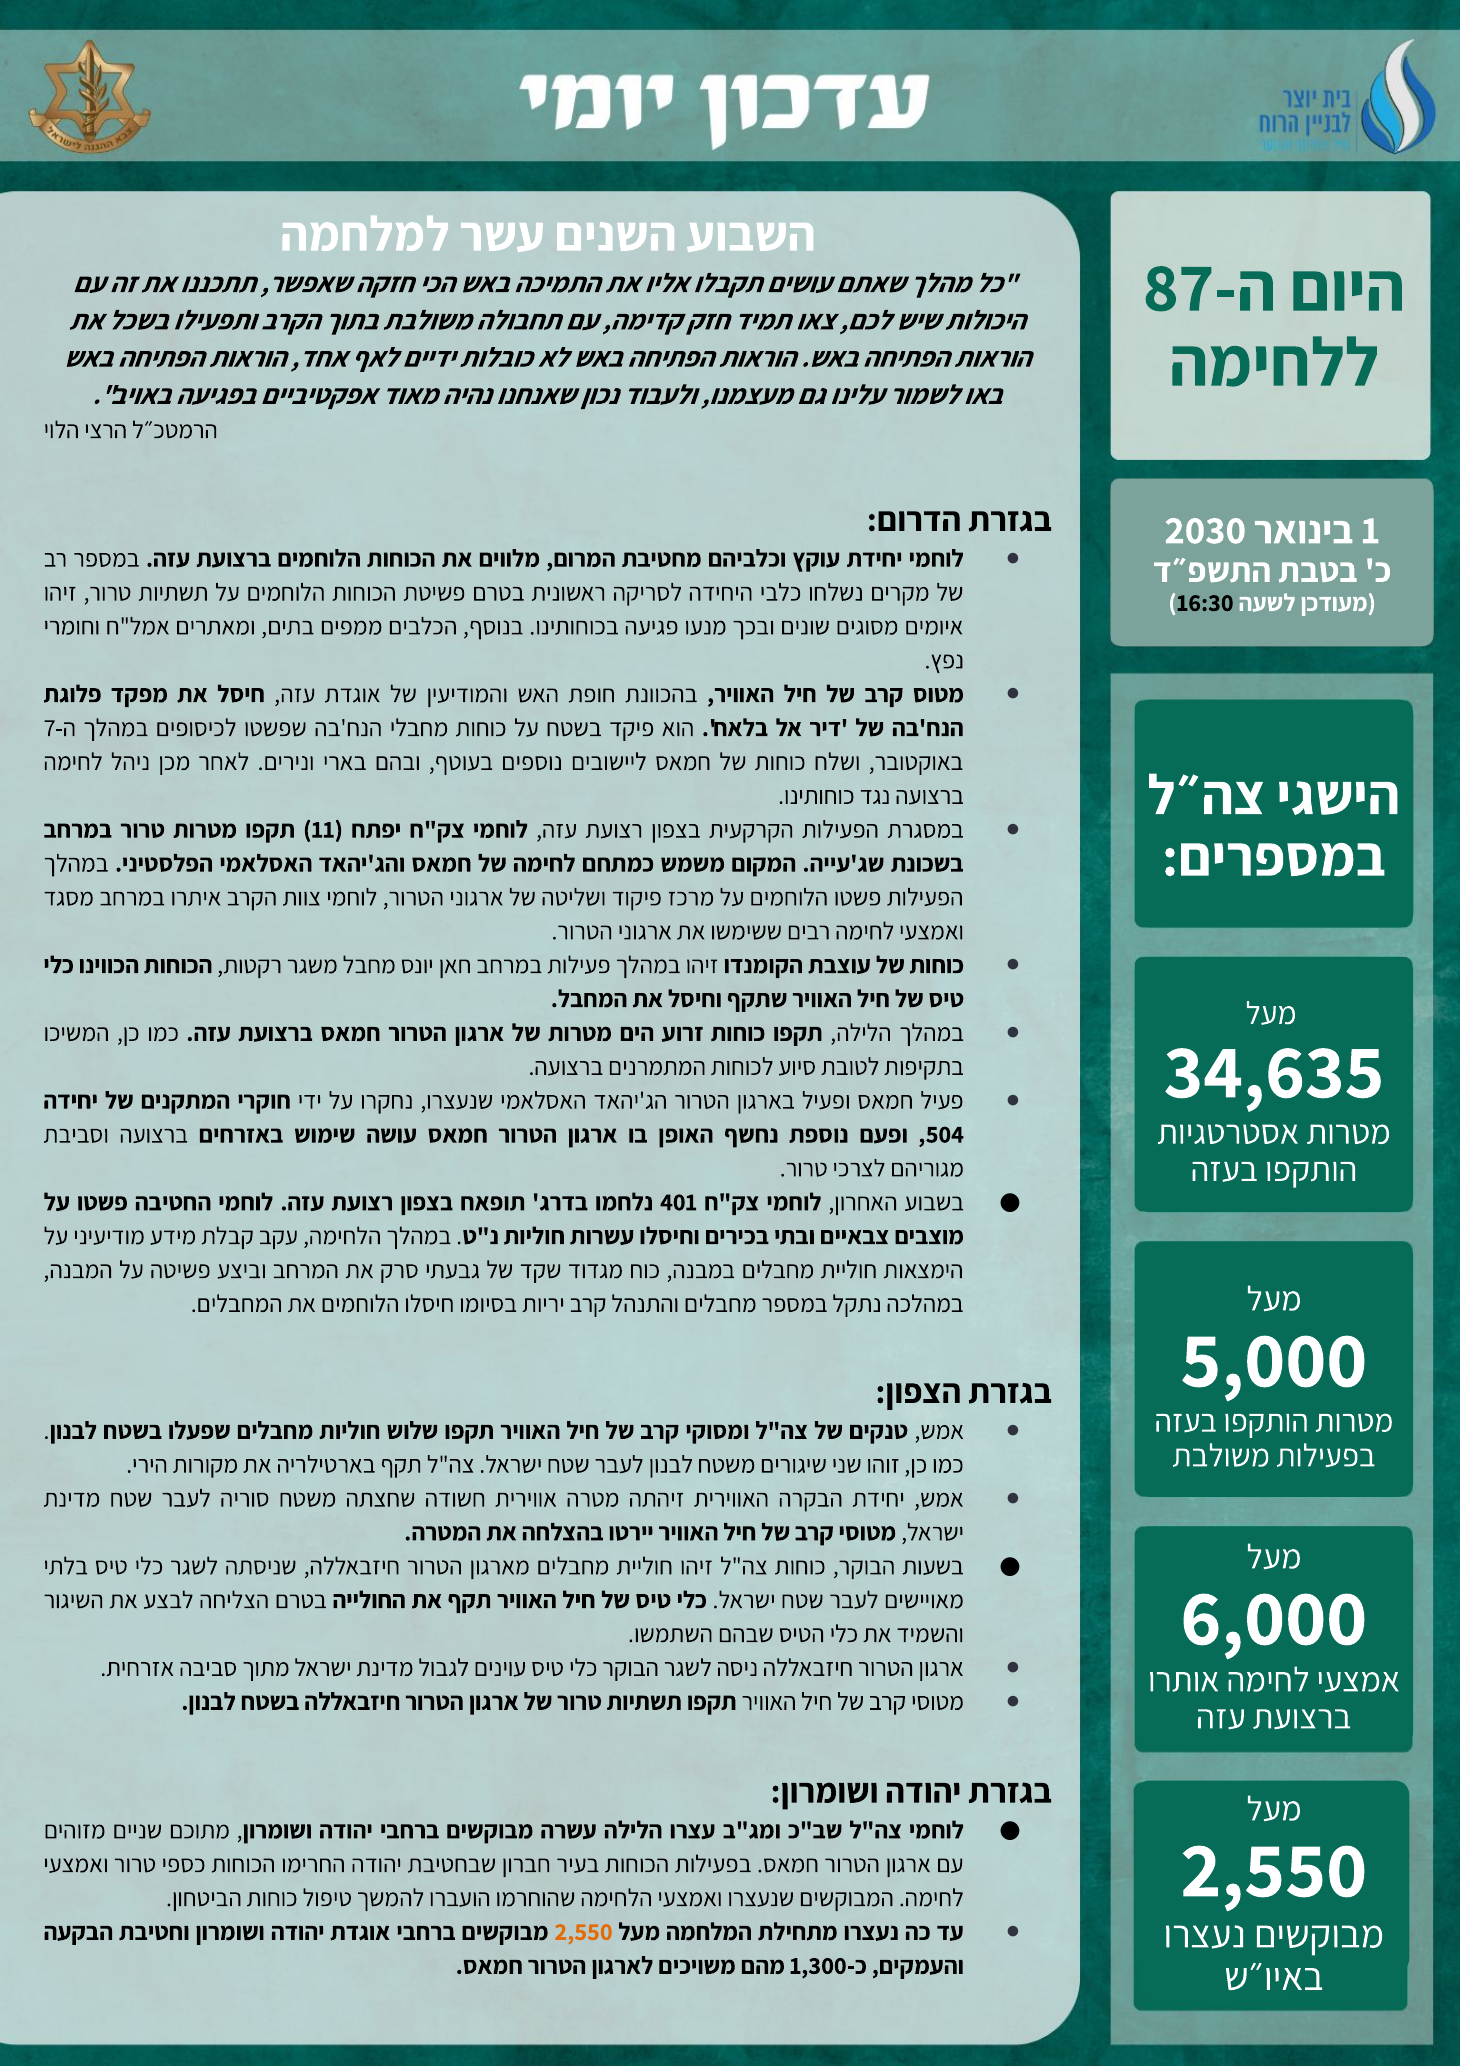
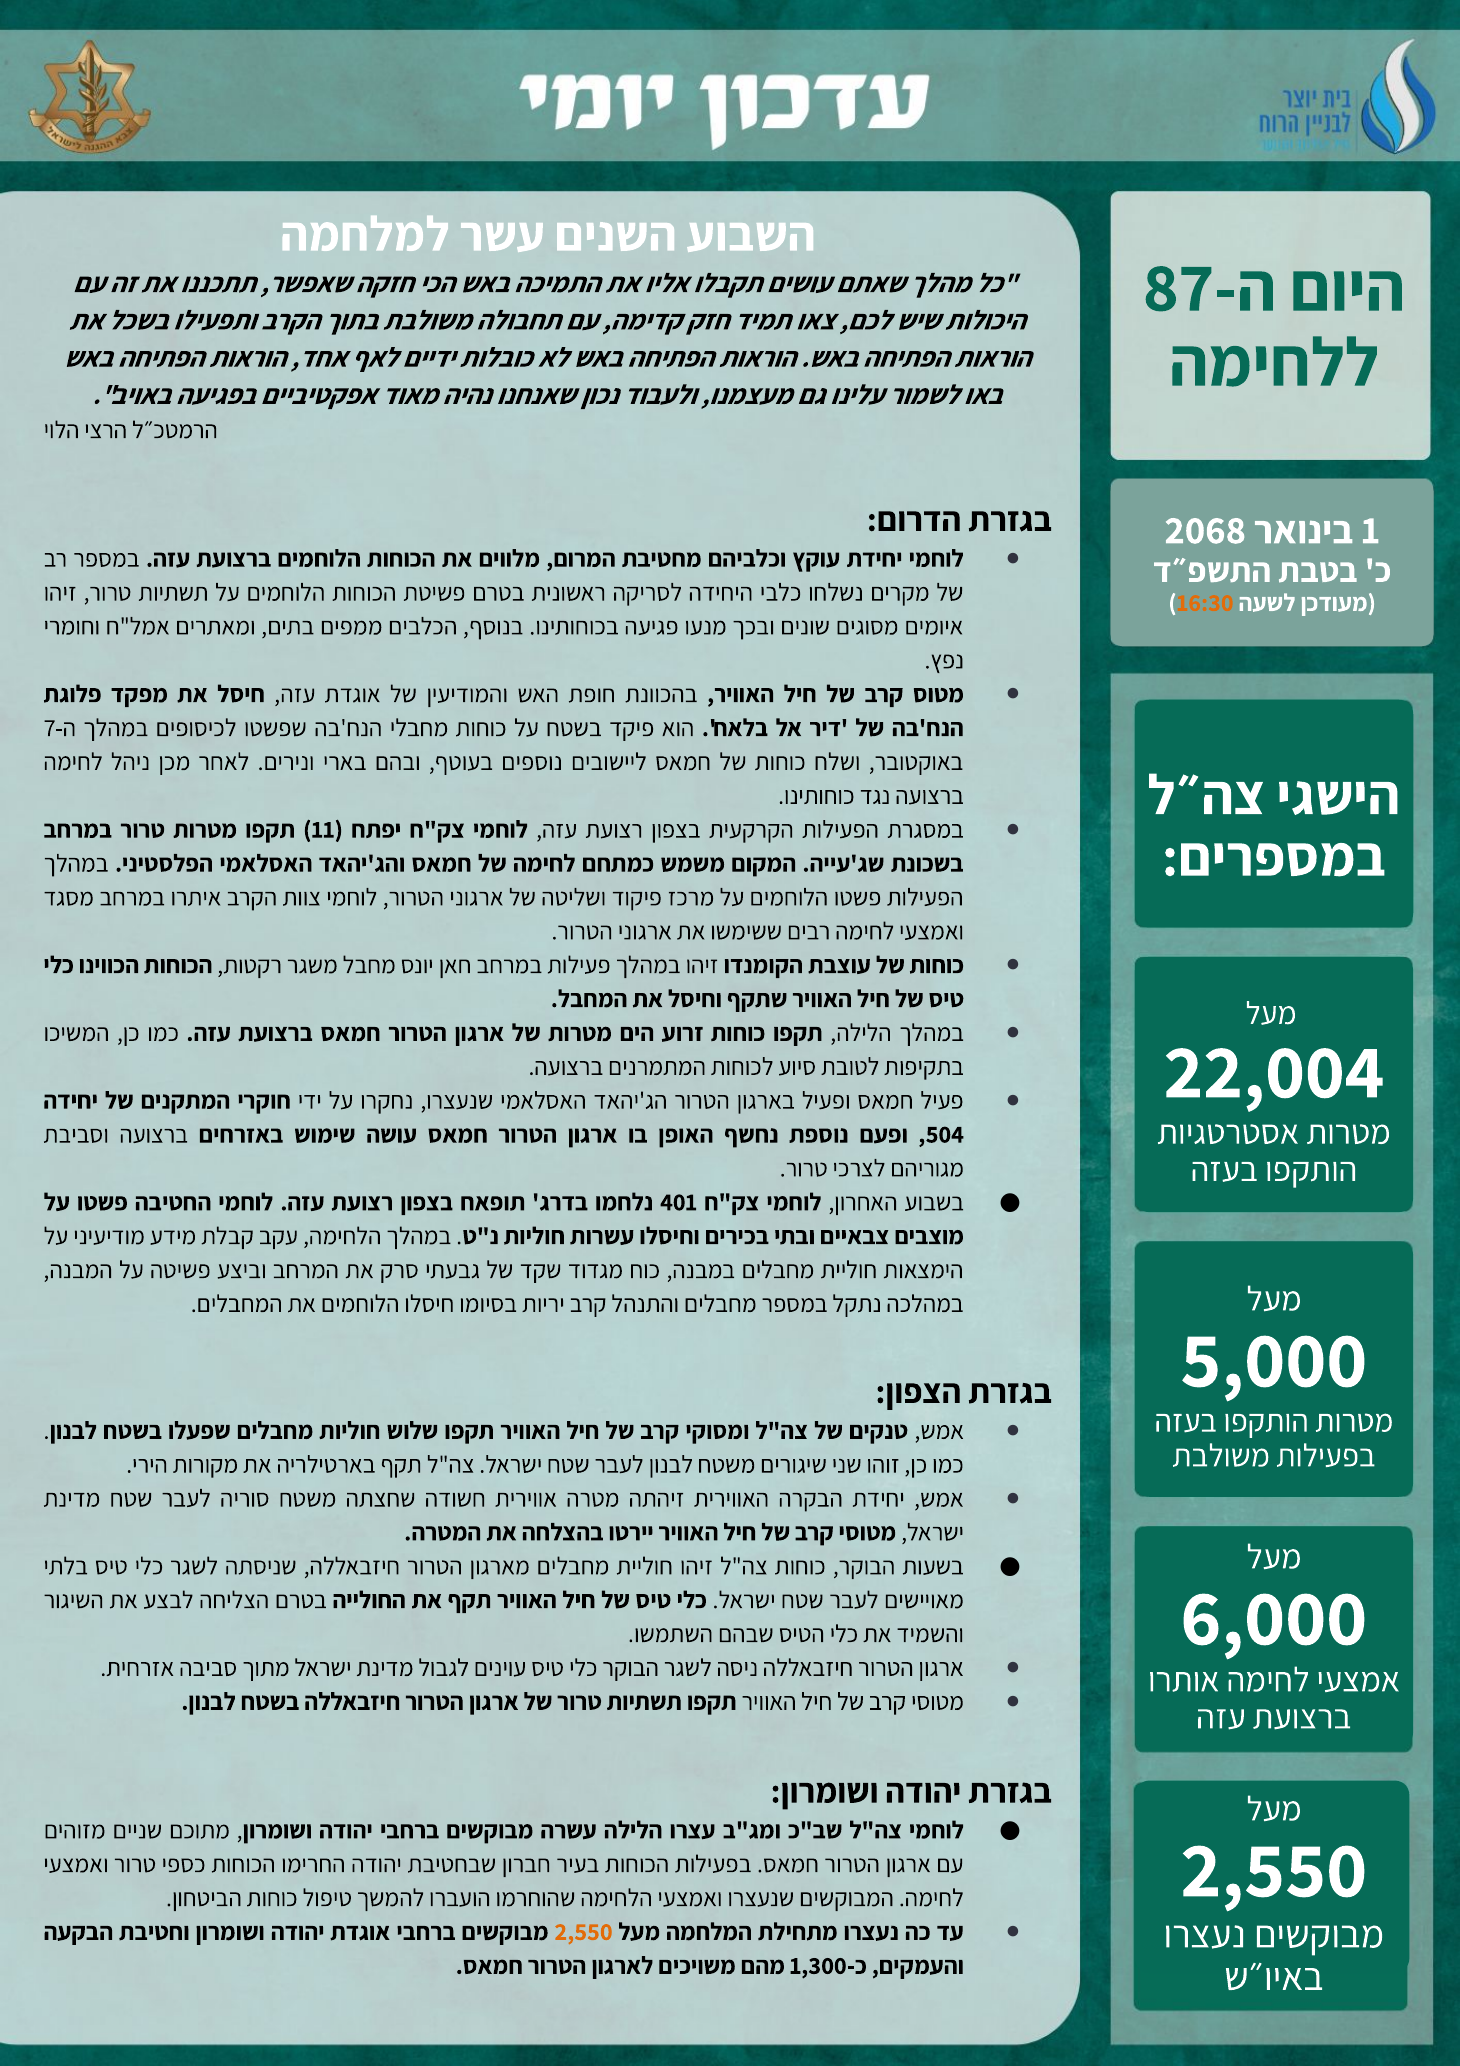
2030: 2030 -> 2068 (1205, 530)
16:30 colour: black -> orange (1205, 603)
34,635: 34,635 -> 22,004 (1274, 1072)
